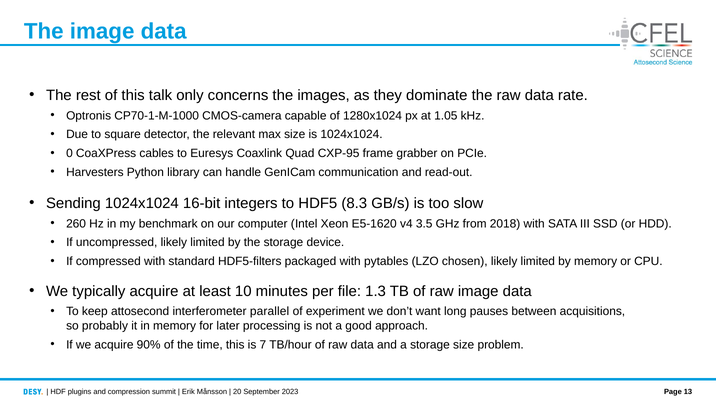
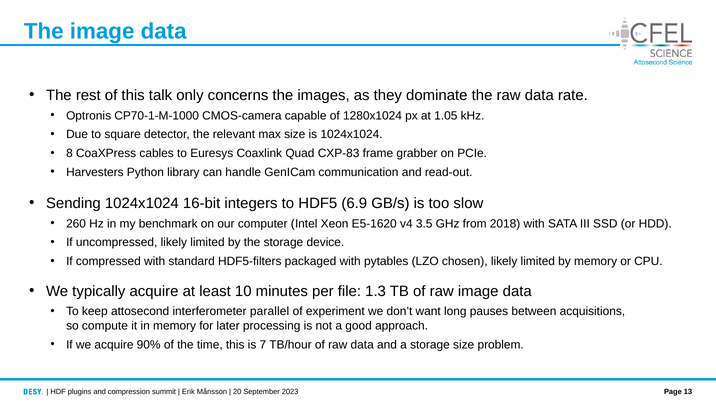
0: 0 -> 8 (69, 153)
CXP-95: CXP-95 -> CXP-83 (339, 153)
8.3: 8.3 -> 6.9 (354, 203)
probably: probably -> compute (105, 326)
